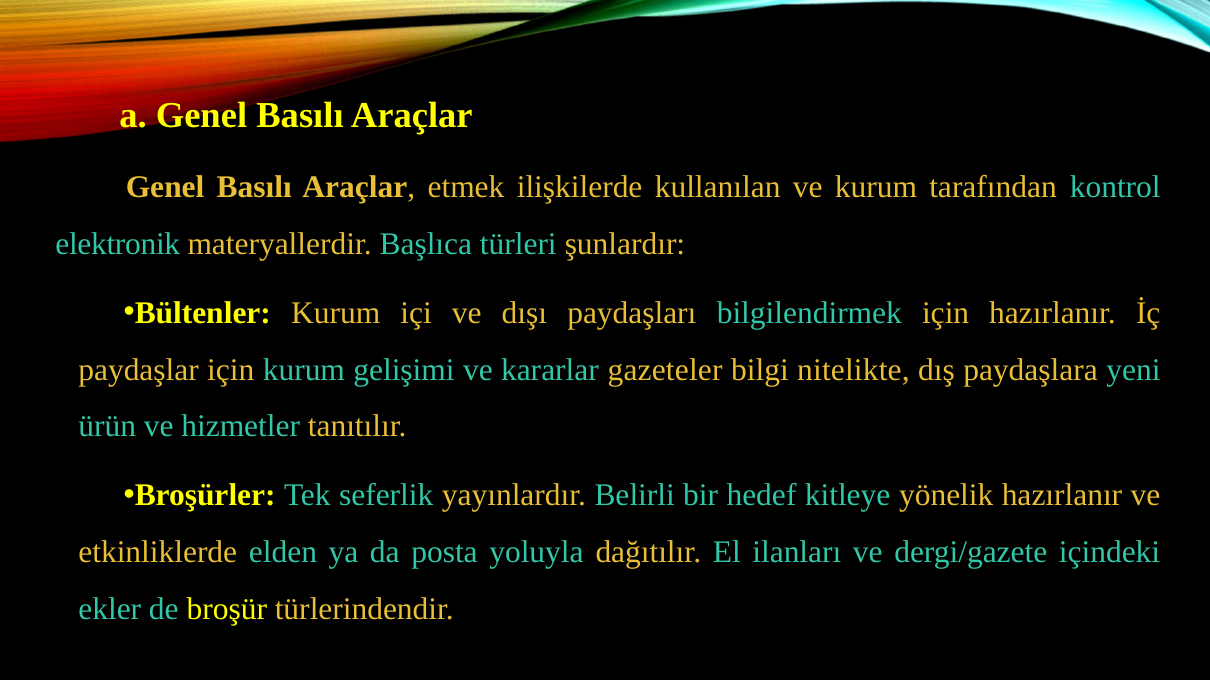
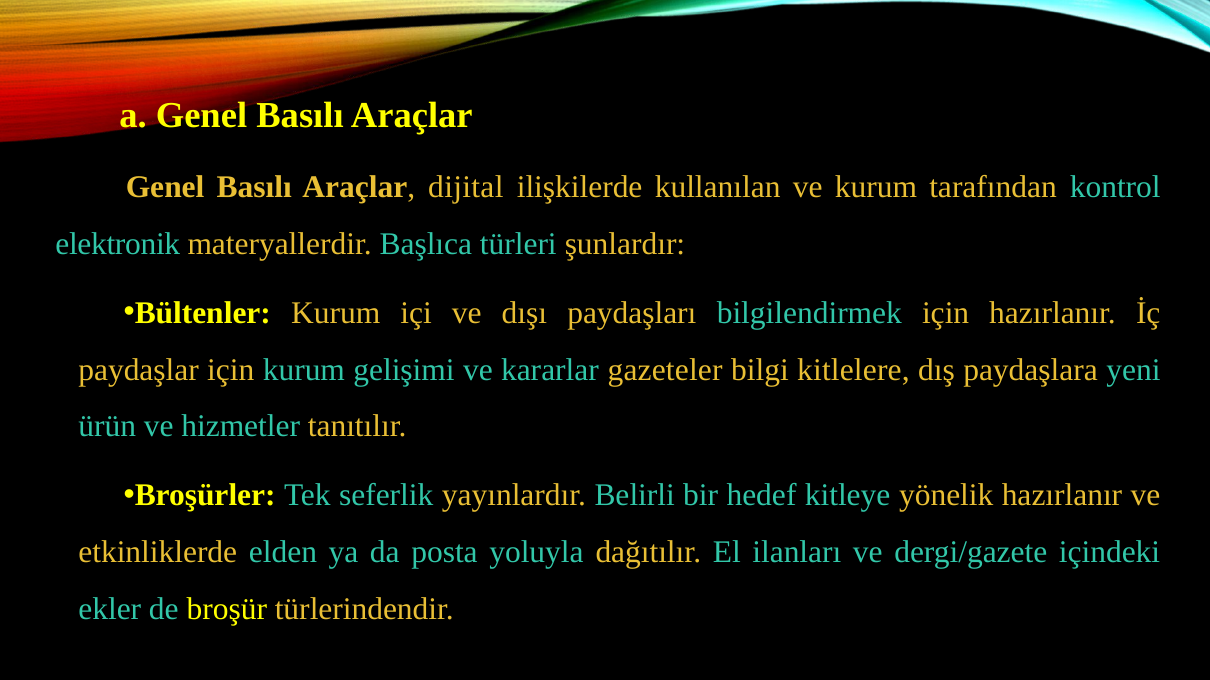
etmek: etmek -> dijital (466, 187)
nitelikte: nitelikte -> kitlelere (853, 370)
